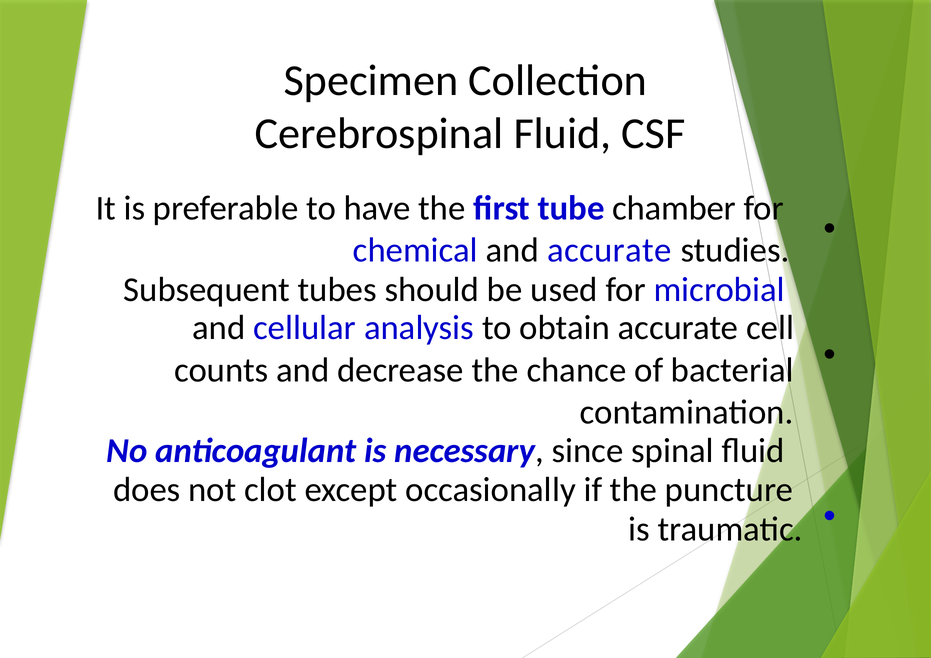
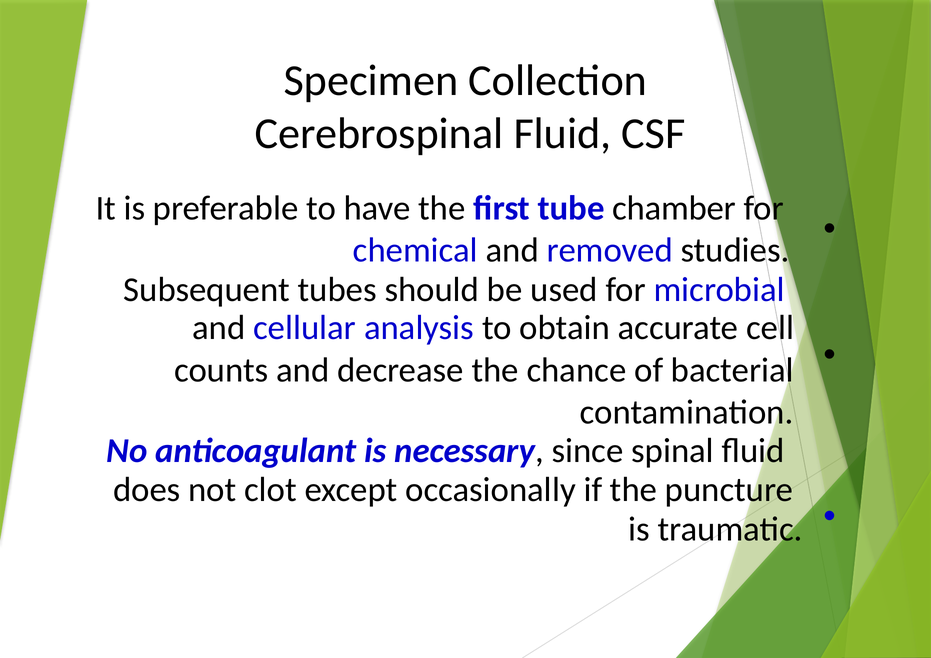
and accurate: accurate -> removed (610, 250)
